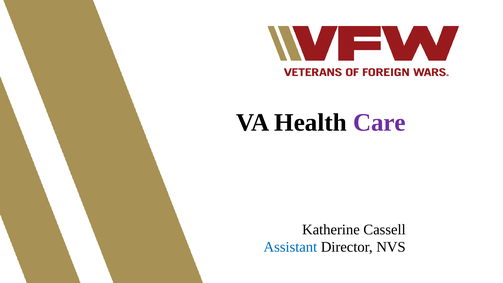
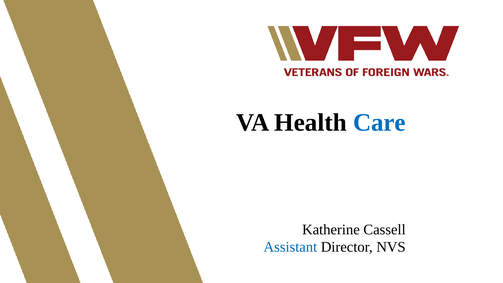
Care colour: purple -> blue (379, 123)
